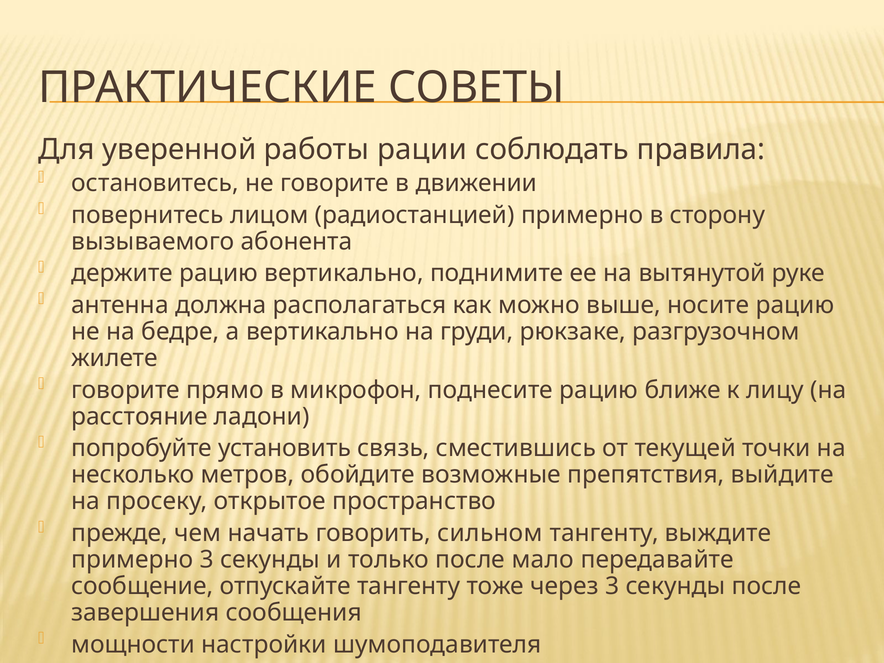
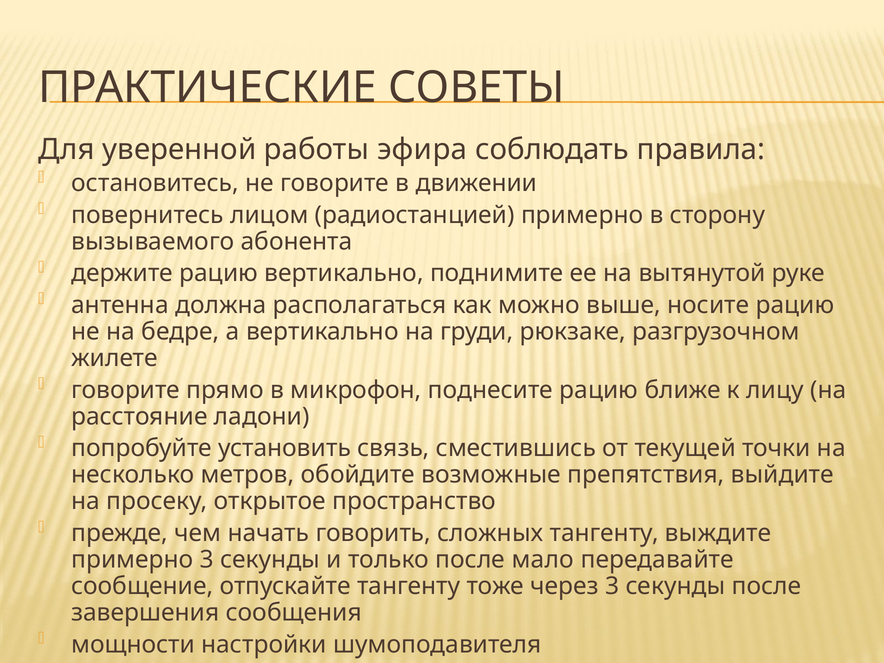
рации: рации -> эфира (422, 149)
сильном: сильном -> сложных (490, 533)
